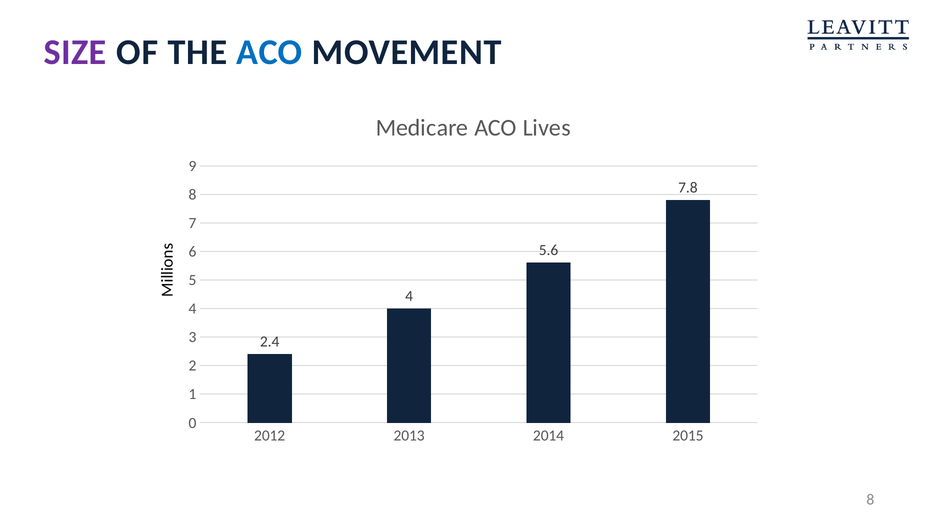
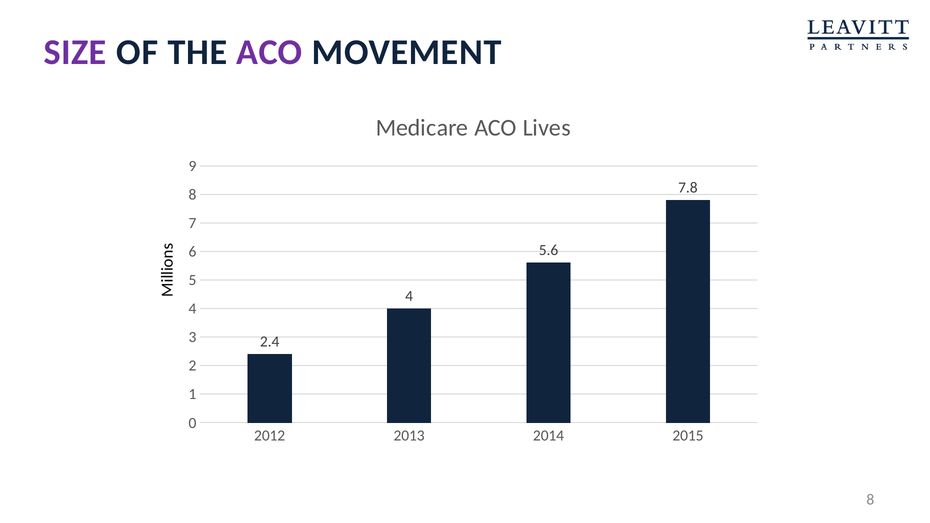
ACO colour: blue -> purple (269, 52)
